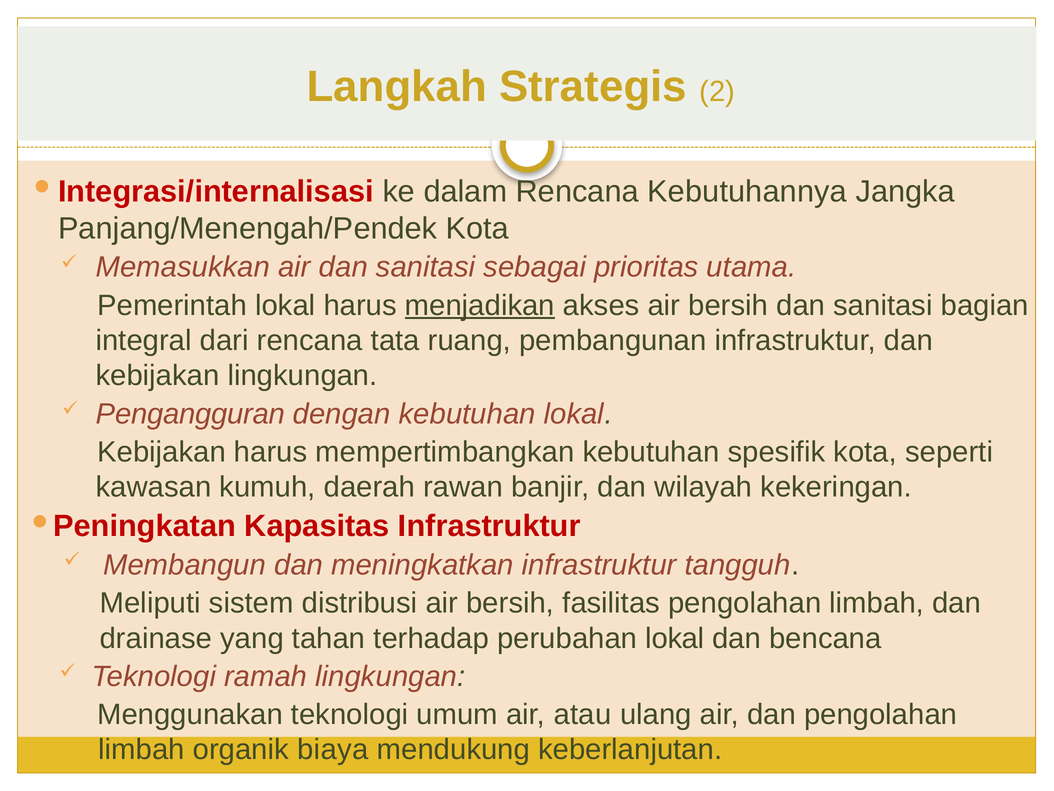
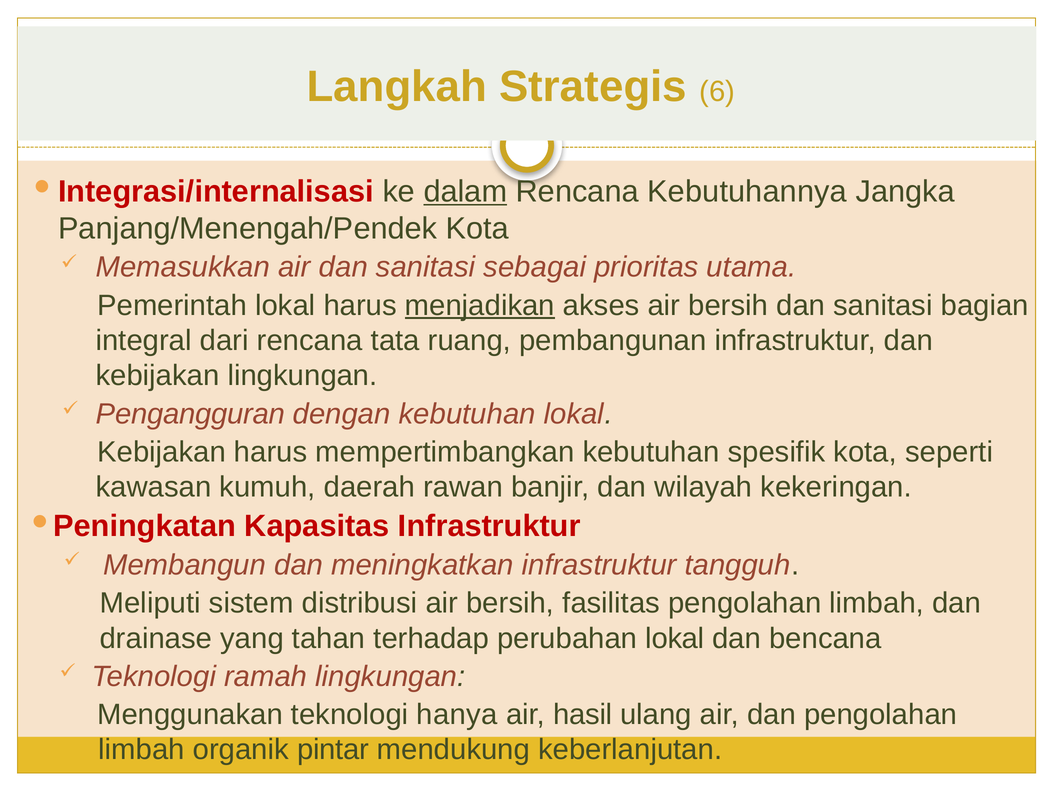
2: 2 -> 6 (717, 91)
dalam underline: none -> present (465, 191)
umum: umum -> hanya (457, 714)
atau: atau -> hasil (583, 714)
biaya: biaya -> pintar (333, 749)
